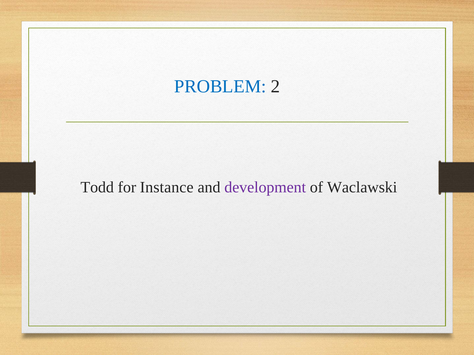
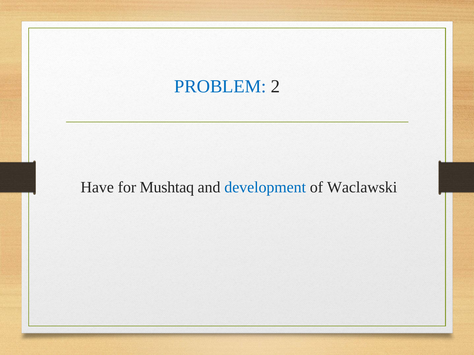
Todd: Todd -> Have (97, 188)
Instance: Instance -> Mushtaq (167, 188)
development colour: purple -> blue (265, 188)
